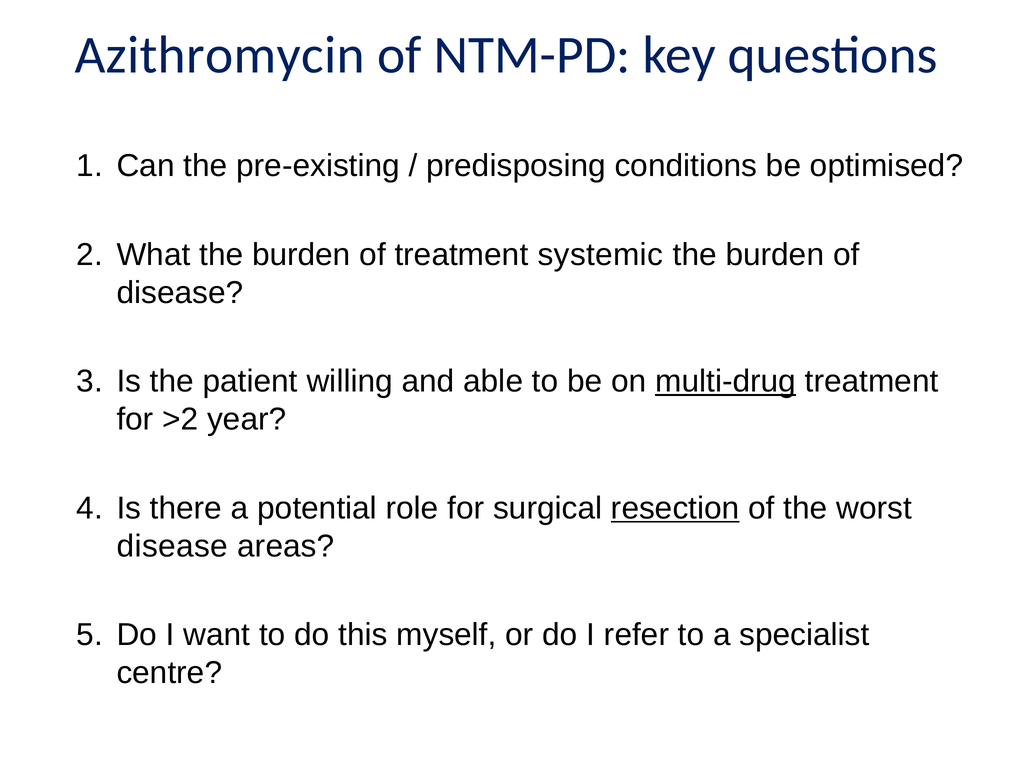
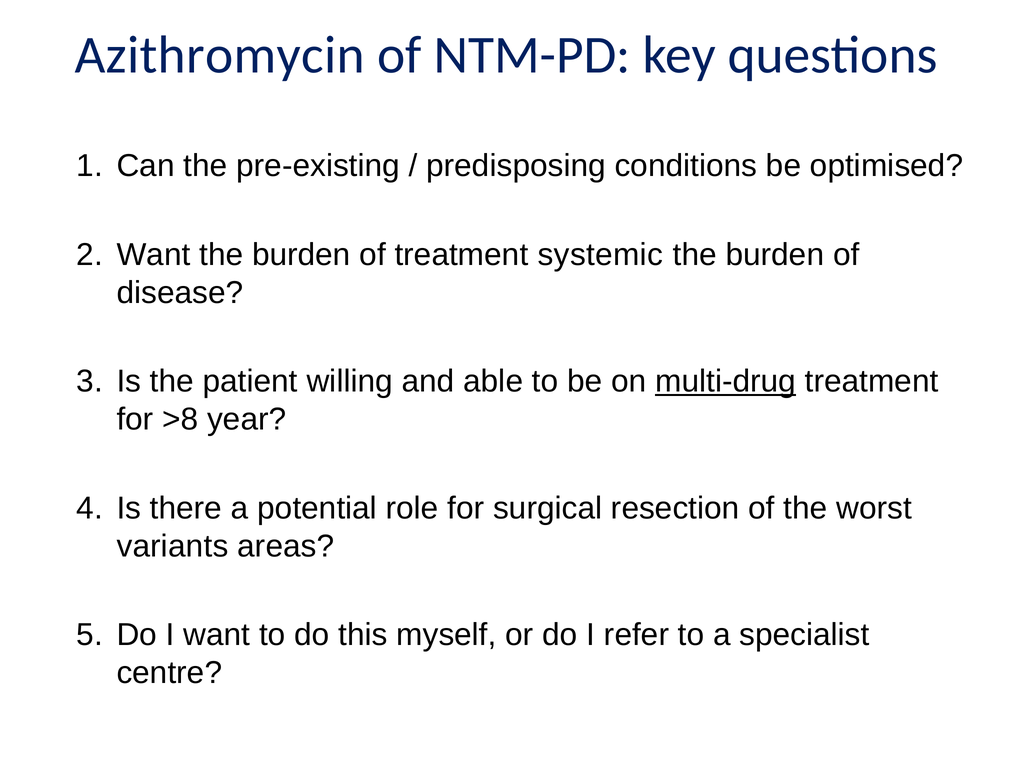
What: What -> Want (153, 255)
>2: >2 -> >8 (180, 419)
resection underline: present -> none (675, 508)
disease: disease -> variants (173, 546)
